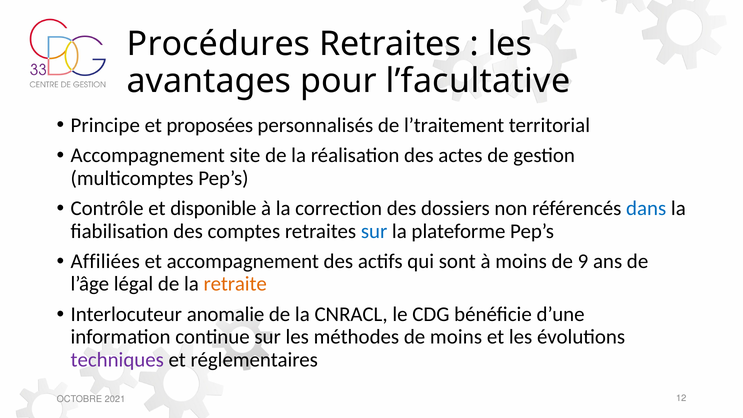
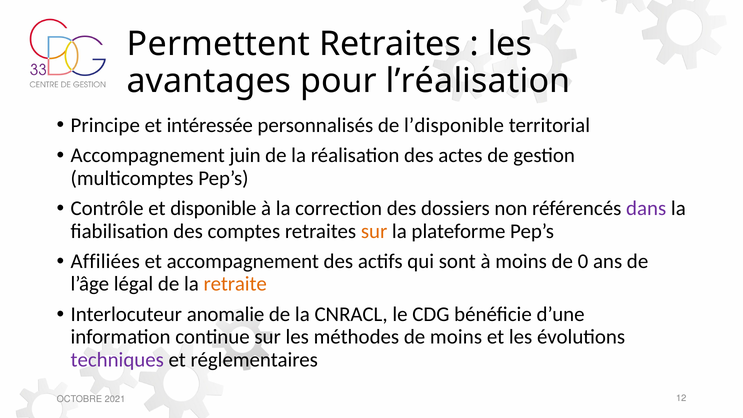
Procédures: Procédures -> Permettent (219, 44)
l’facultative: l’facultative -> l’réalisation (478, 81)
proposées: proposées -> intéressée (210, 125)
l’traitement: l’traitement -> l’disponible (454, 125)
site: site -> juin (245, 156)
dans colour: blue -> purple (646, 208)
sur colour: blue -> orange (374, 231)
9: 9 -> 0 (583, 261)
